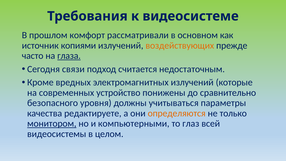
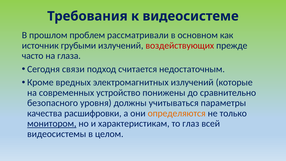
комфорт: комфорт -> проблем (87, 35)
копиями: копиями -> грубыми (78, 45)
воздействующих colour: orange -> red (180, 45)
глаза underline: present -> none (69, 56)
редактируете: редактируете -> расшифровки (93, 113)
компьютерными: компьютерными -> характеристикам (134, 124)
